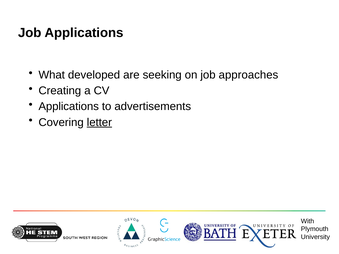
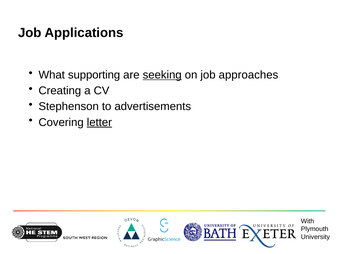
developed: developed -> supporting (94, 75)
seeking underline: none -> present (162, 75)
Applications: Applications -> Stephenson (69, 107)
